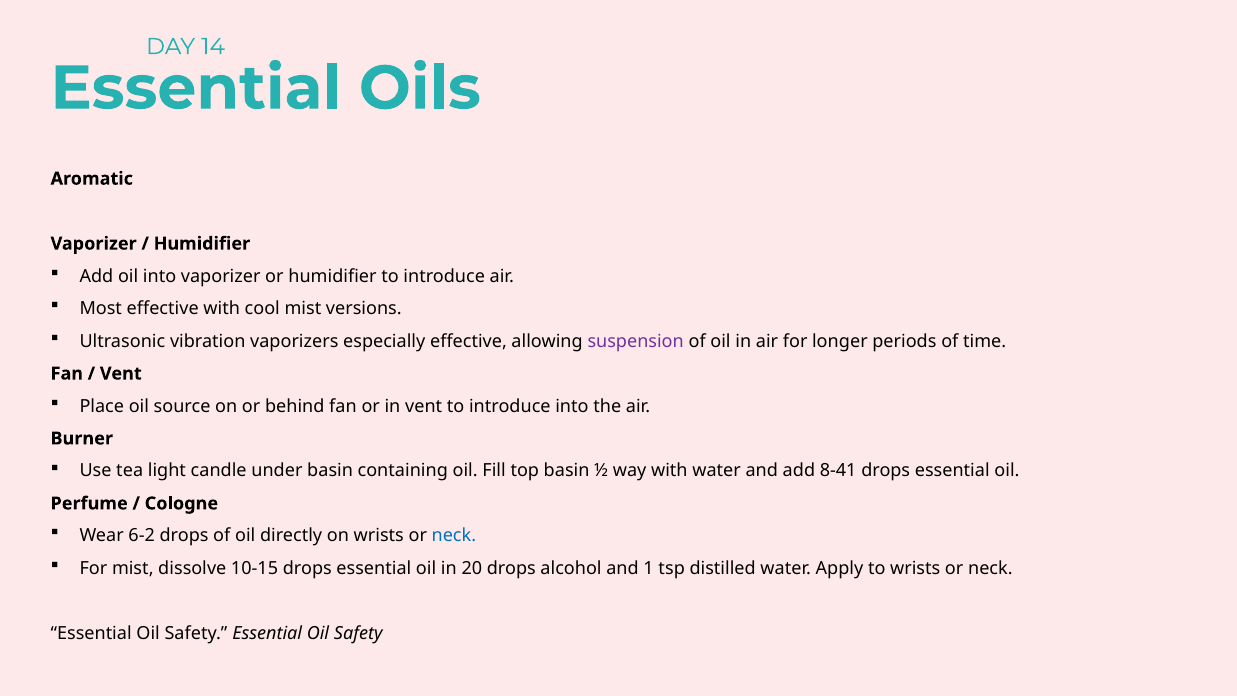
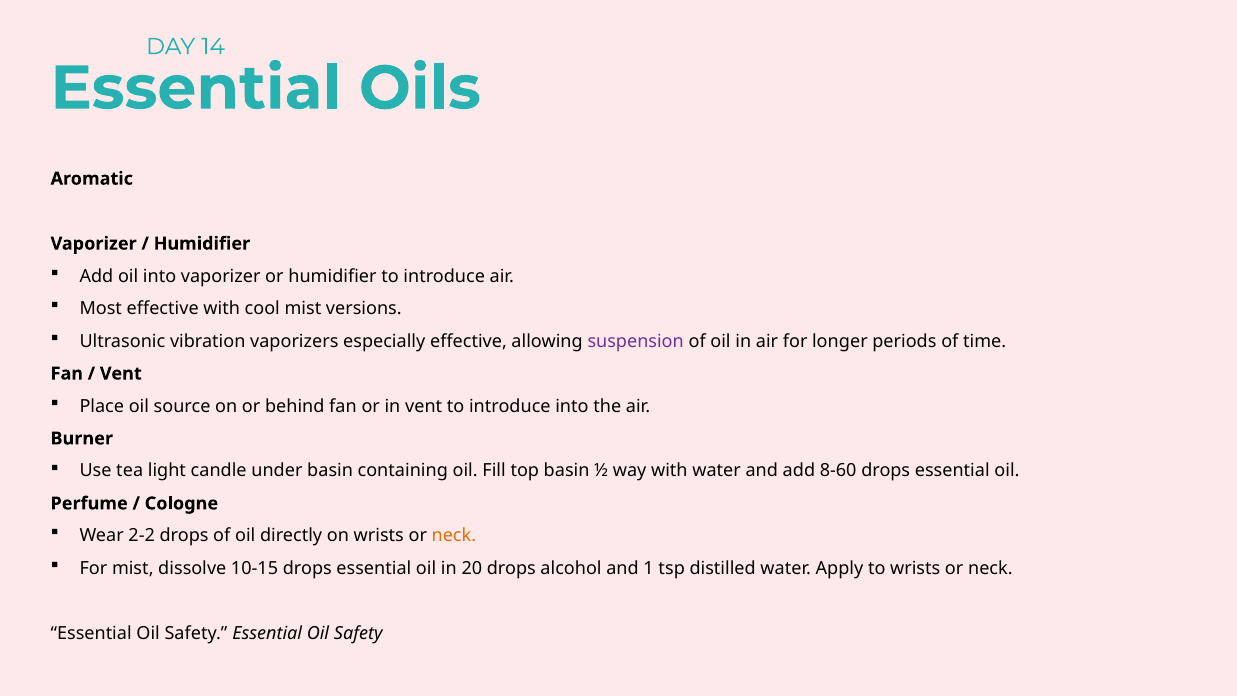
8-41: 8-41 -> 8-60 (838, 471)
6-2: 6-2 -> 2-2 (142, 536)
neck colour: blue -> orange (454, 536)
